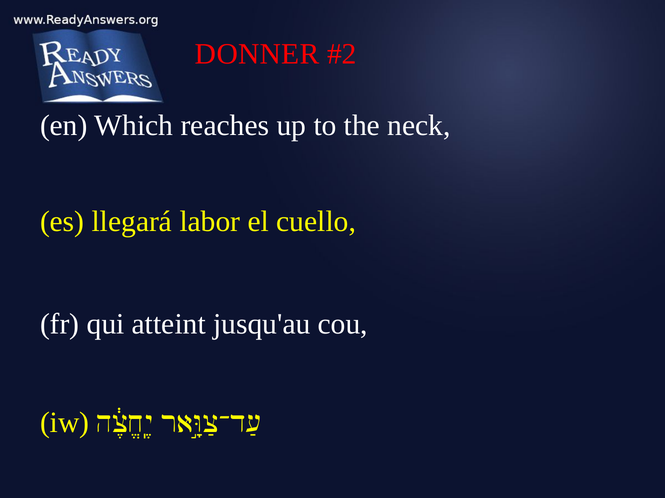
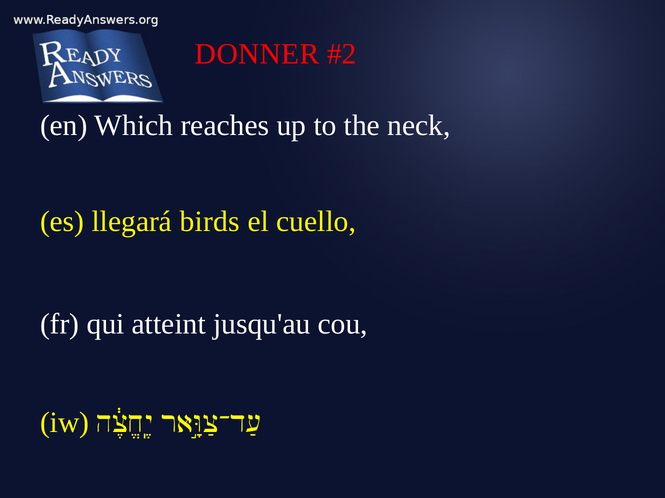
labor: labor -> birds (210, 222)
